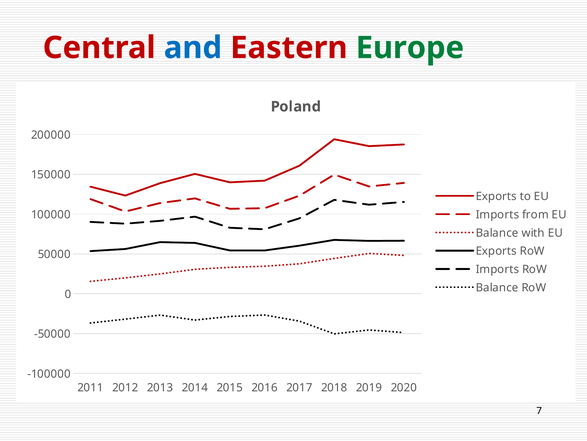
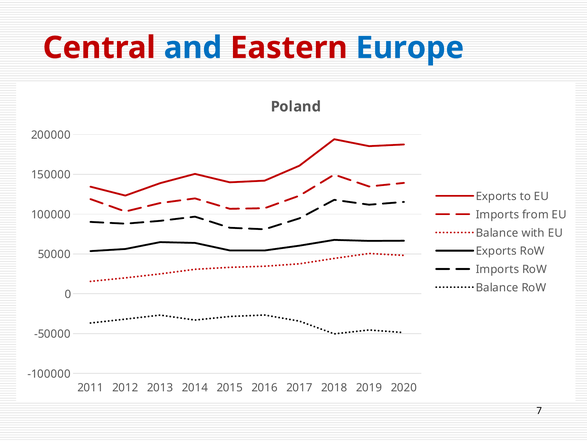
Europe colour: green -> blue (410, 48)
